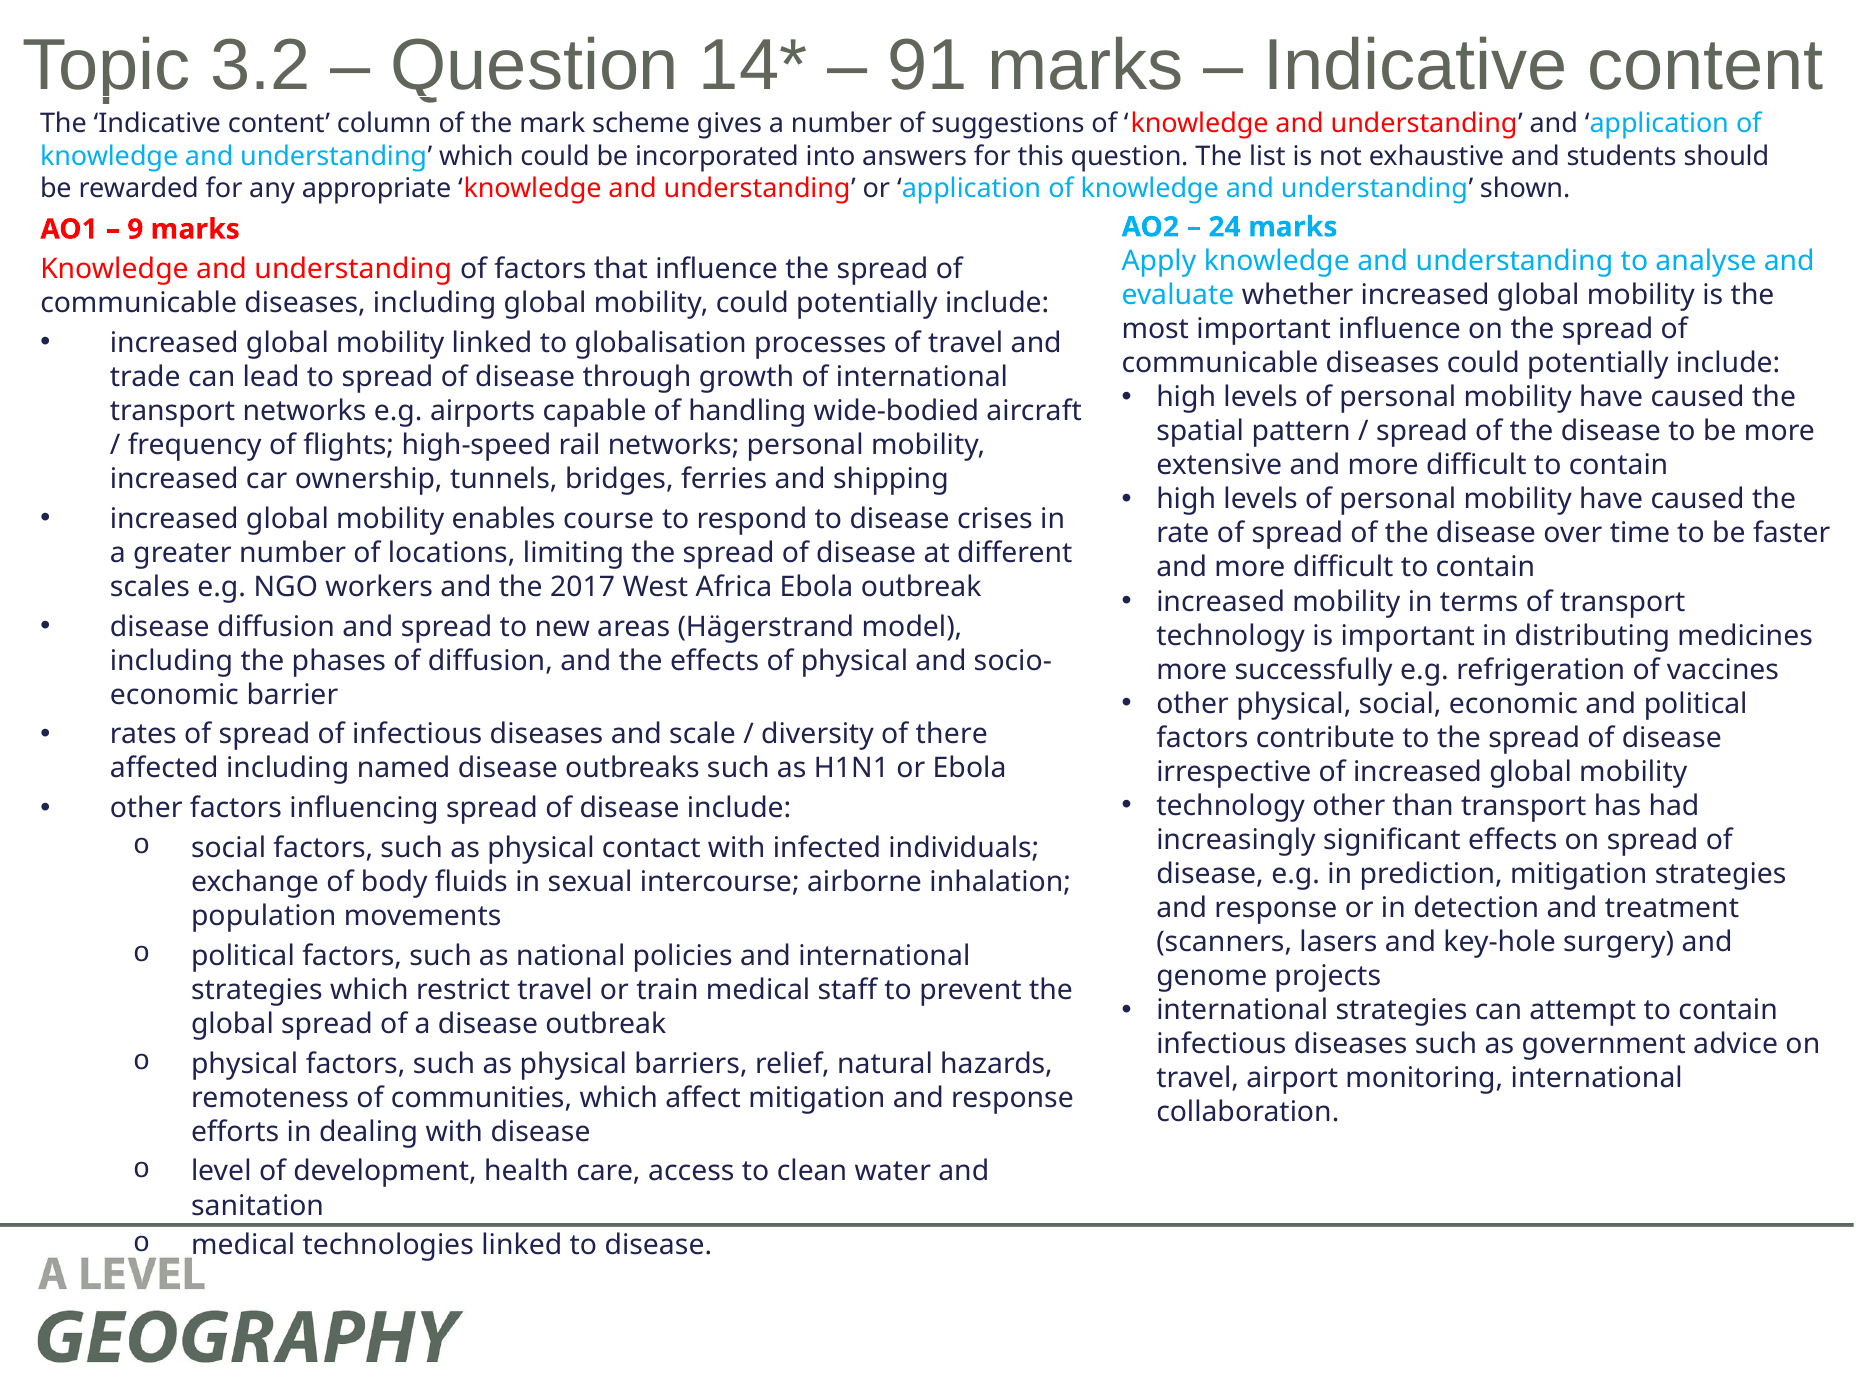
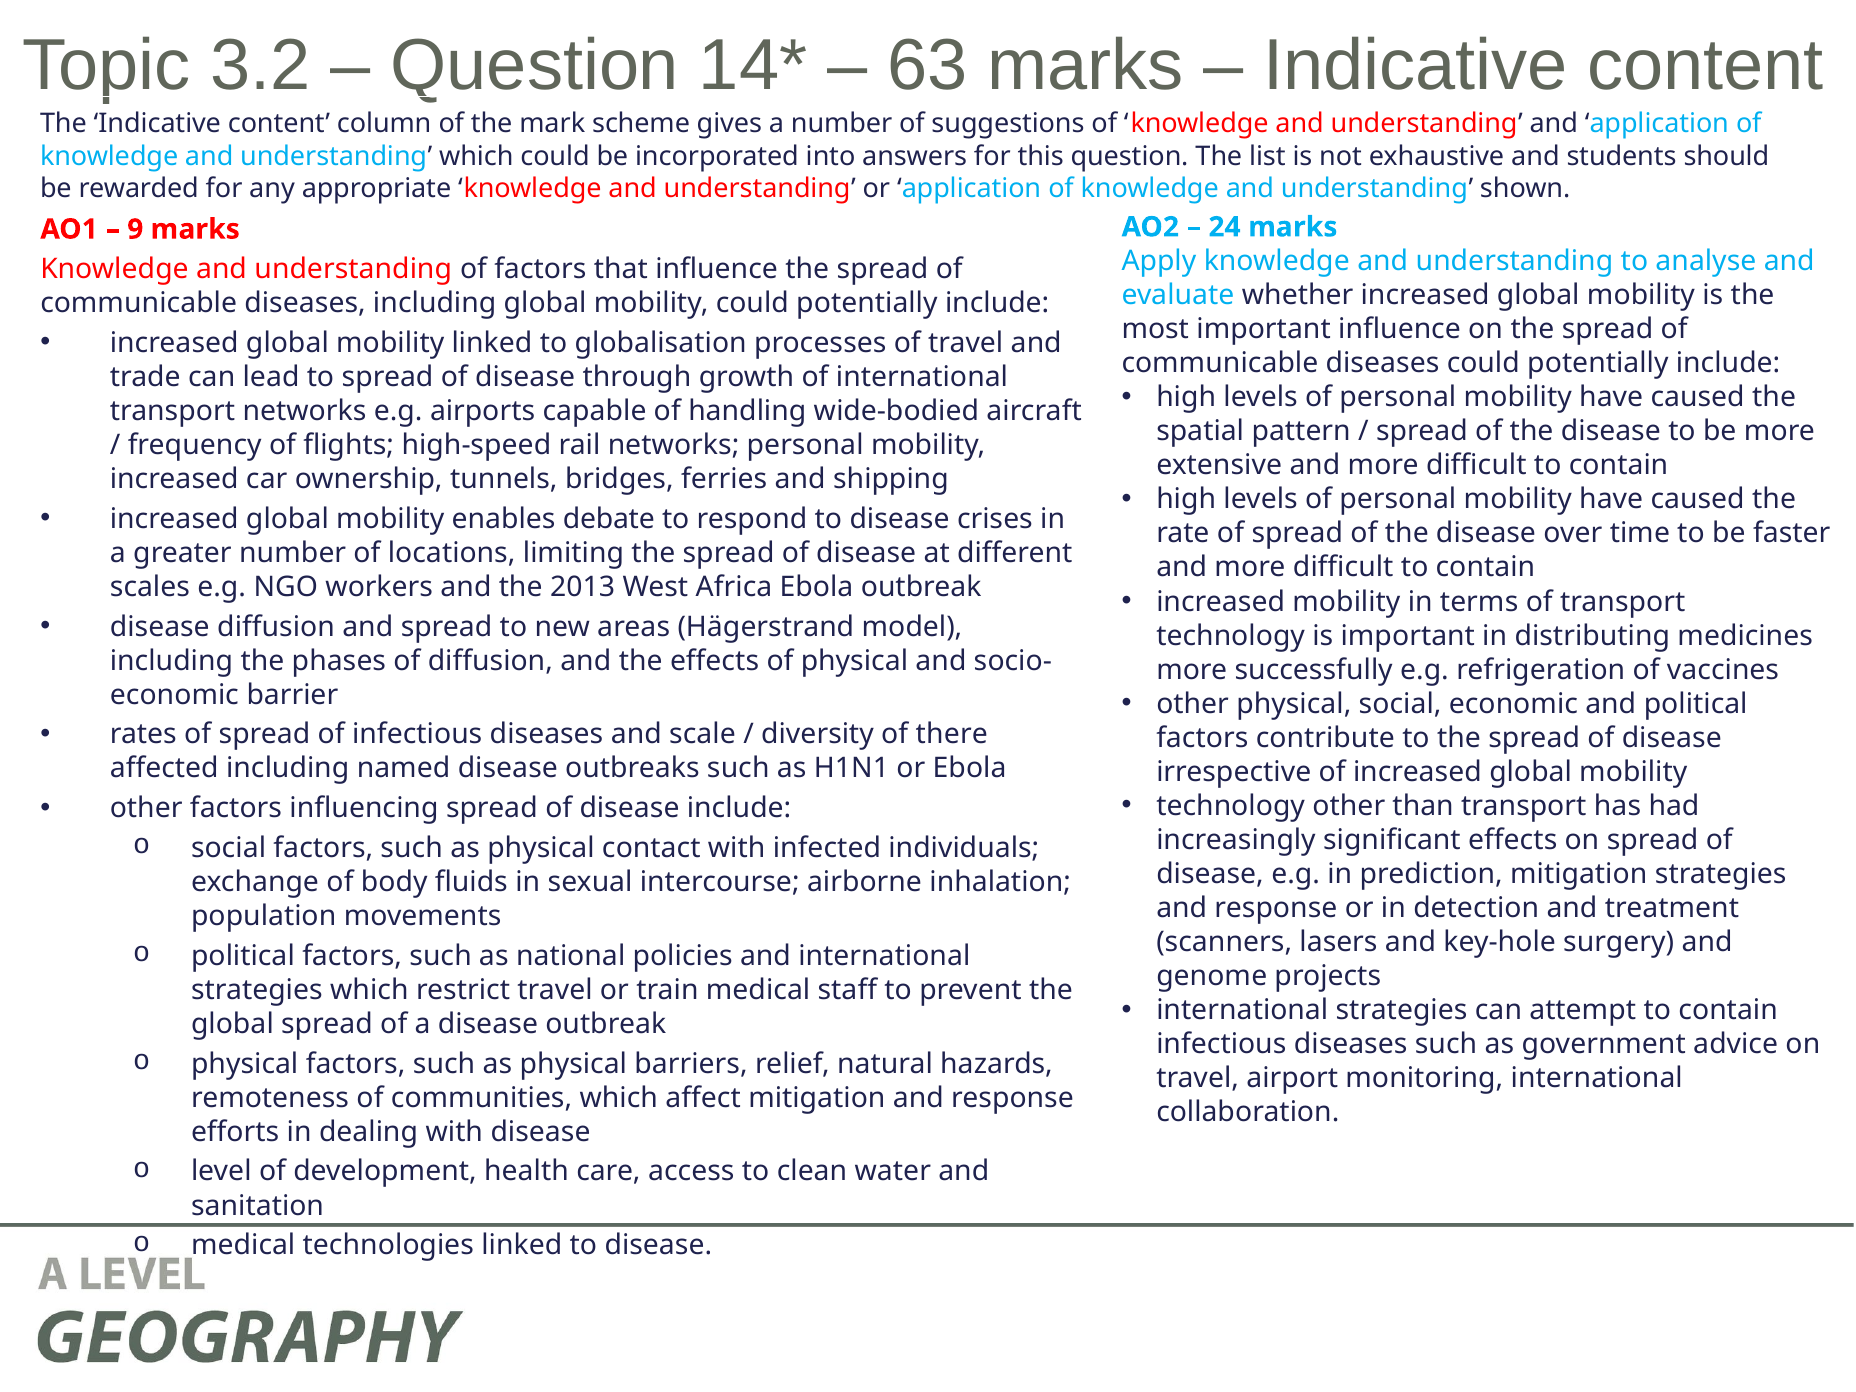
91: 91 -> 63 (927, 65)
course: course -> debate (609, 519)
2017: 2017 -> 2013 (583, 587)
